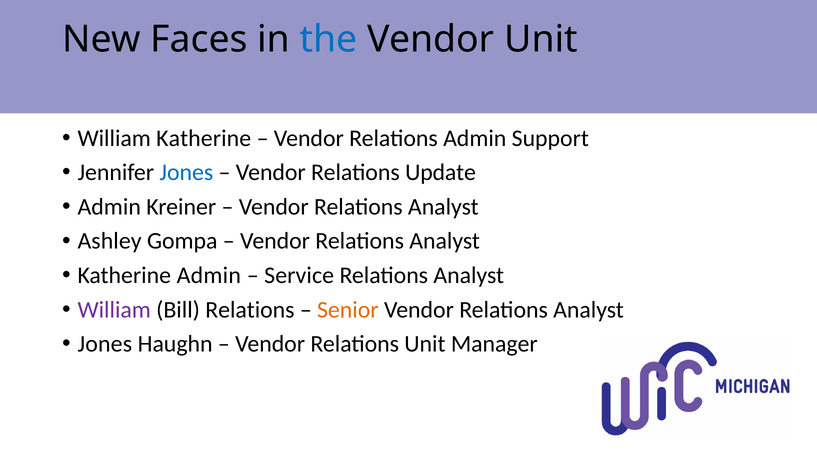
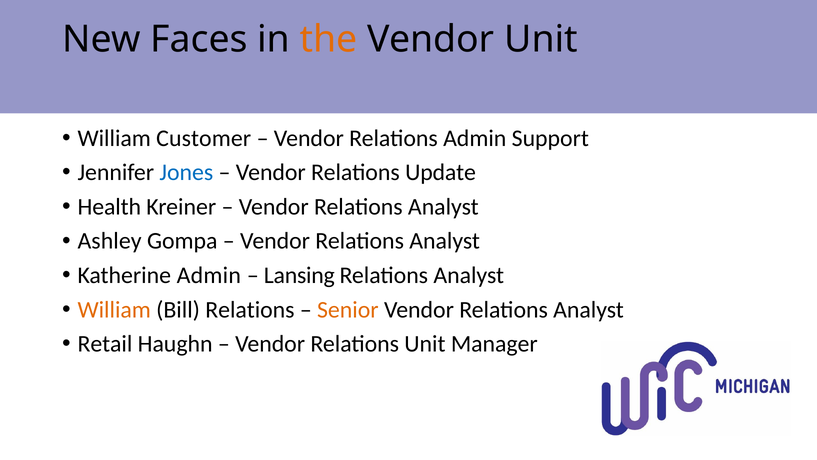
the colour: blue -> orange (329, 39)
William Katherine: Katherine -> Customer (204, 138)
Admin: Admin -> Health (109, 207)
Service: Service -> Lansing (299, 275)
William colour: purple -> orange (114, 309)
Jones: Jones -> Retail (105, 344)
